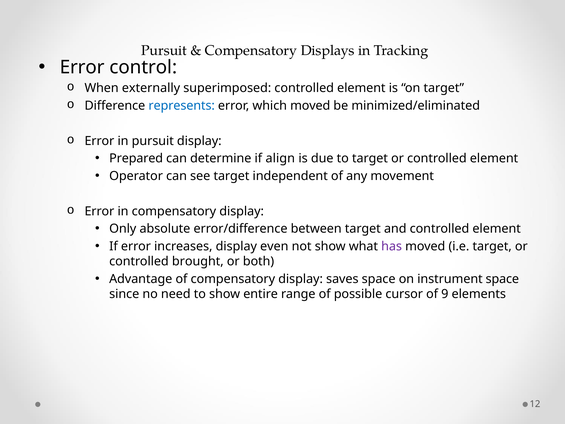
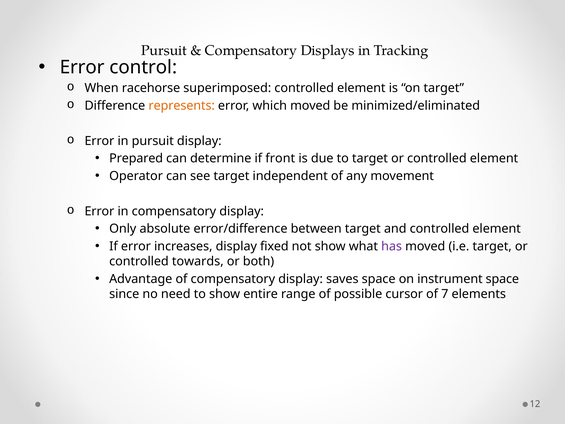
externally: externally -> racehorse (151, 88)
represents colour: blue -> orange (182, 106)
align: align -> front (280, 158)
even: even -> fixed (274, 246)
brought: brought -> towards (198, 261)
9: 9 -> 7 (445, 294)
